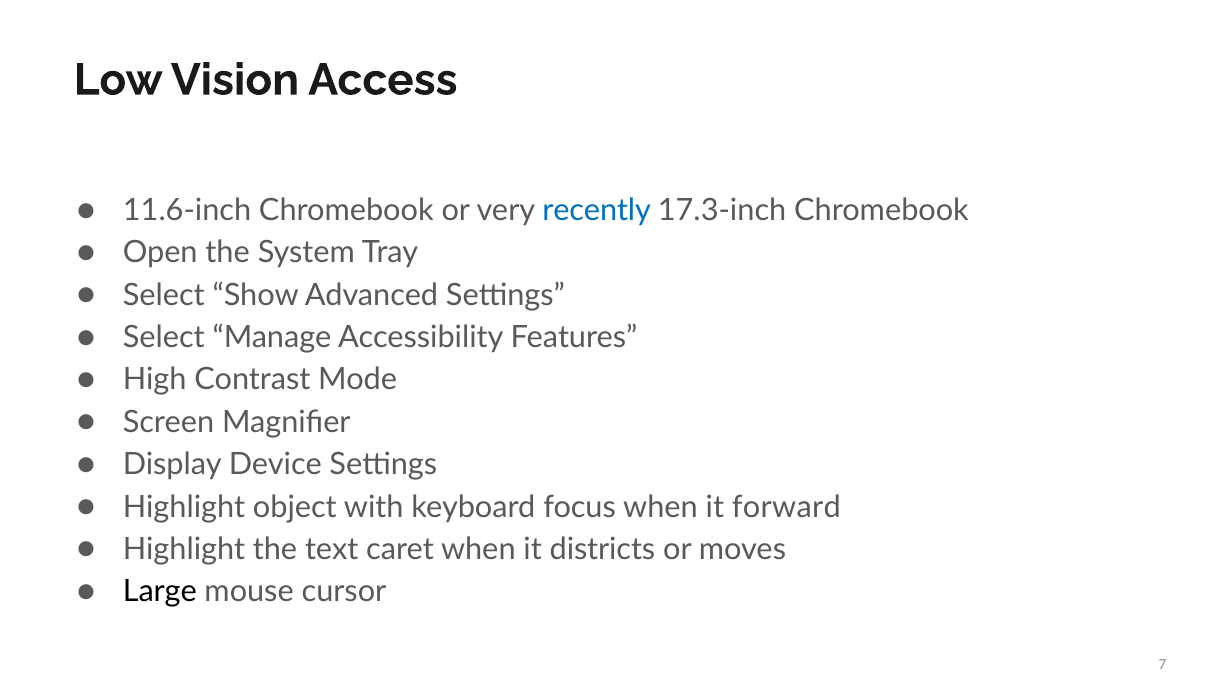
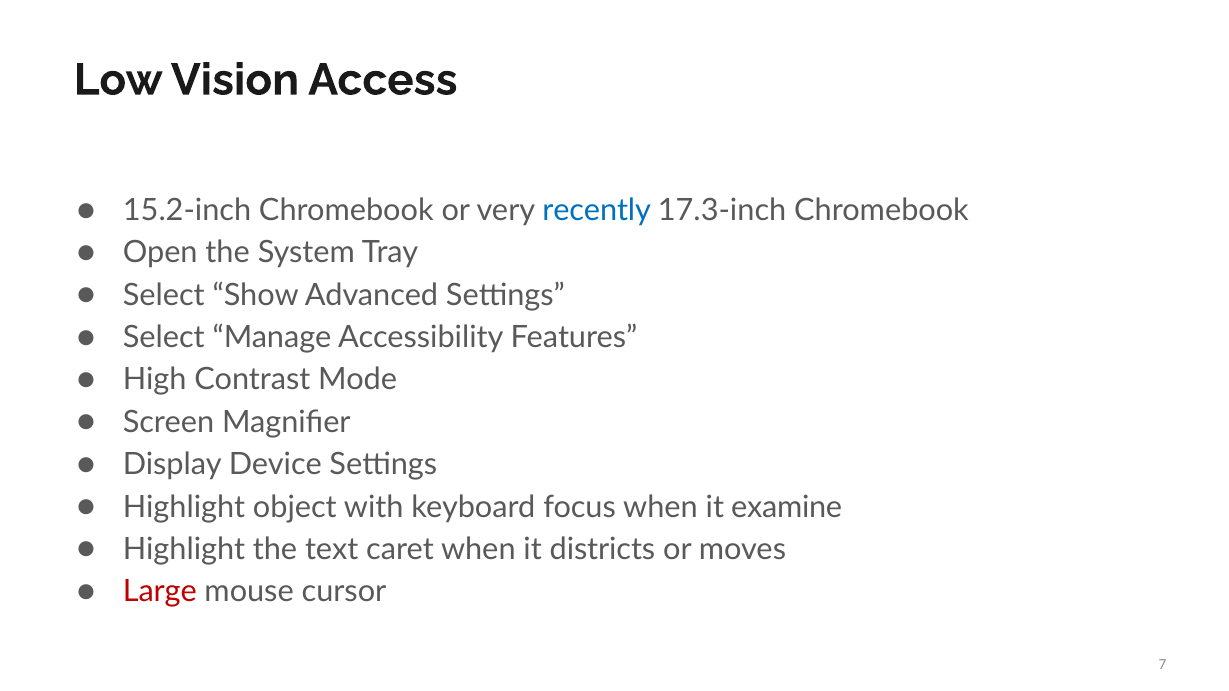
11.6-inch: 11.6-inch -> 15.2-inch (187, 210)
forward: forward -> examine (787, 507)
Large colour: black -> red (160, 592)
